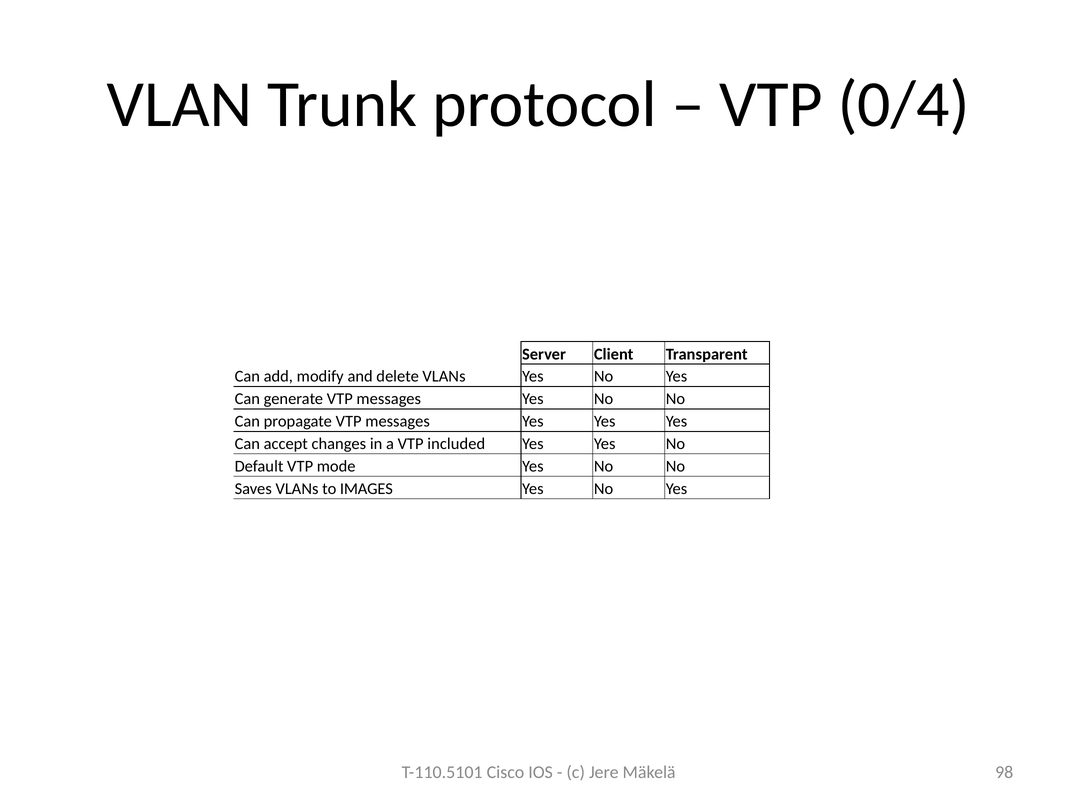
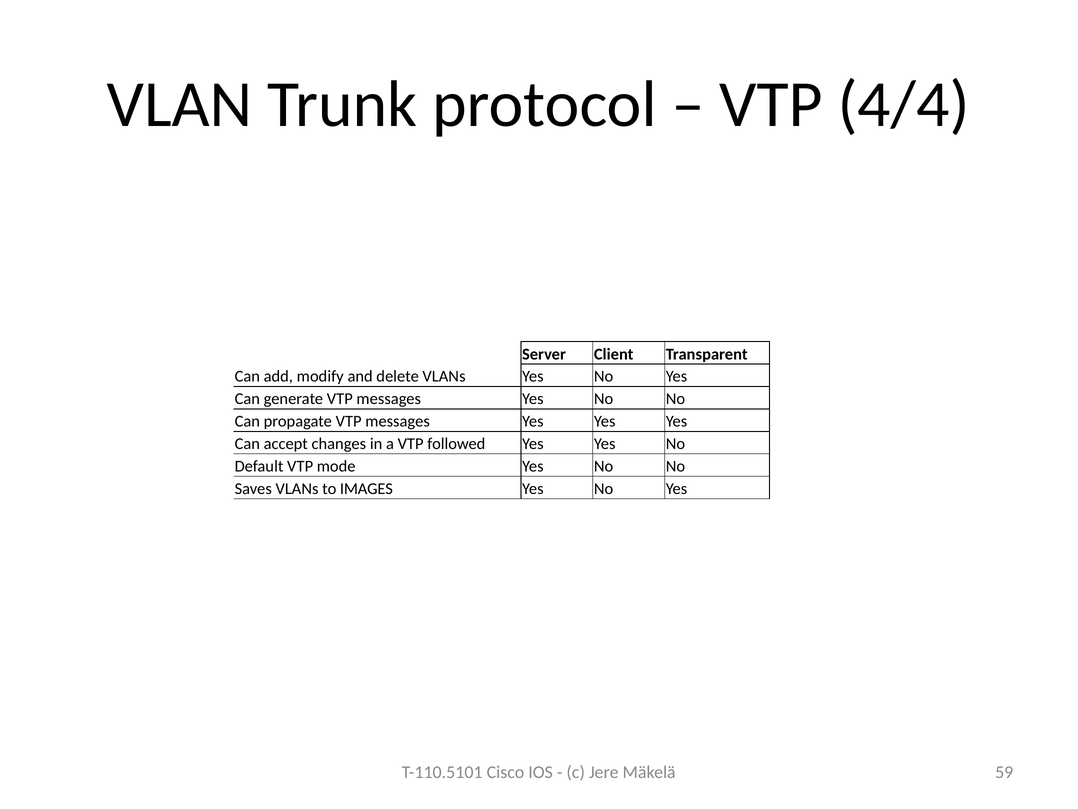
0/4: 0/4 -> 4/4 (904, 104)
included: included -> followed (456, 444)
98: 98 -> 59 (1004, 772)
